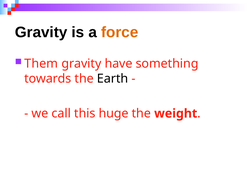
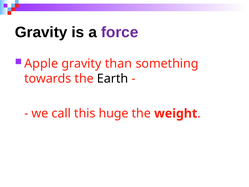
force colour: orange -> purple (120, 32)
Them: Them -> Apple (41, 64)
have: have -> than (118, 64)
